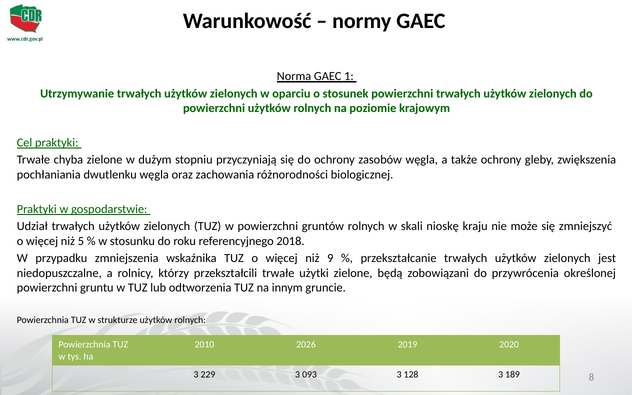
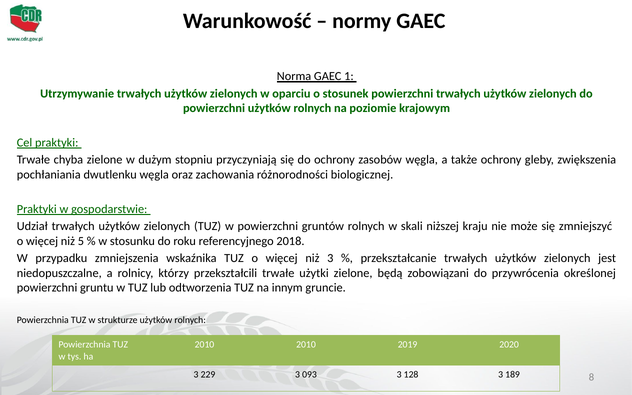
nioskę: nioskę -> niższej (443, 226)
niż 9: 9 -> 3 (330, 258)
2010 2026: 2026 -> 2010 (306, 345)
